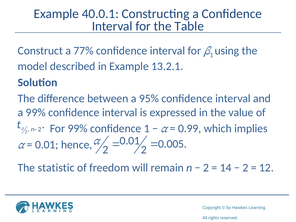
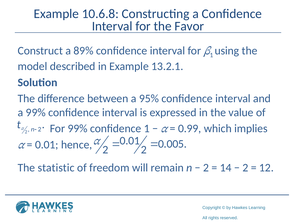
40.0.1: 40.0.1 -> 10.6.8 (100, 14)
Table: Table -> Favor (189, 26)
77%: 77% -> 89% (83, 51)
